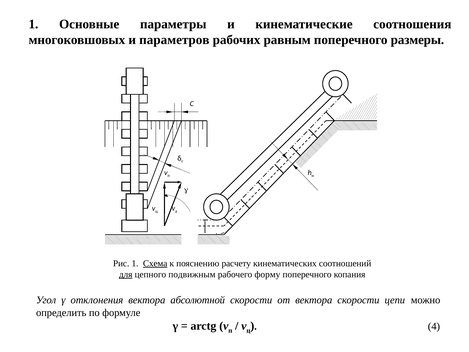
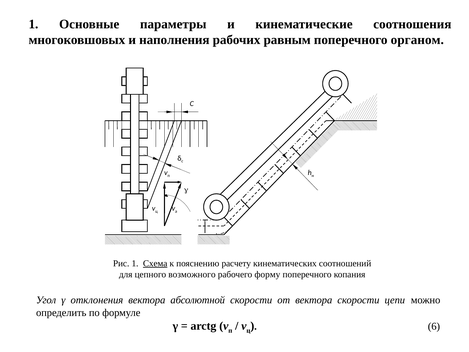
параметров: параметров -> наполнения (174, 40)
размеры: размеры -> органом (417, 40)
для underline: present -> none (126, 274)
подвижным: подвижным -> возможного (192, 274)
4: 4 -> 6 (434, 326)
